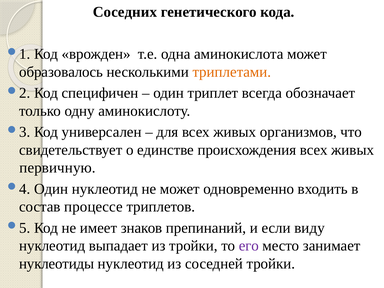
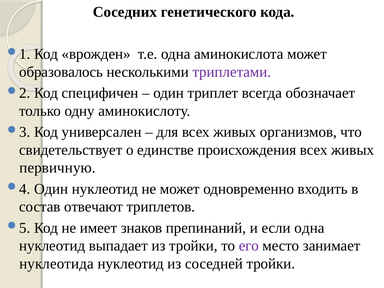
триплетами colour: orange -> purple (232, 72)
процессе: процессе -> отвечают (94, 207)
если виду: виду -> одна (310, 228)
нуклеотиды: нуклеотиды -> нуклеотида (56, 264)
